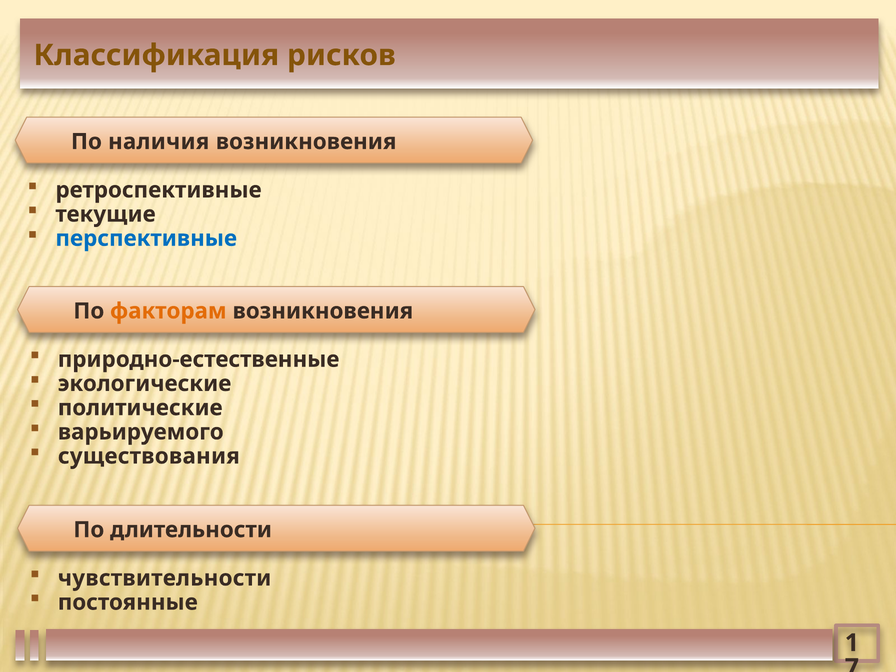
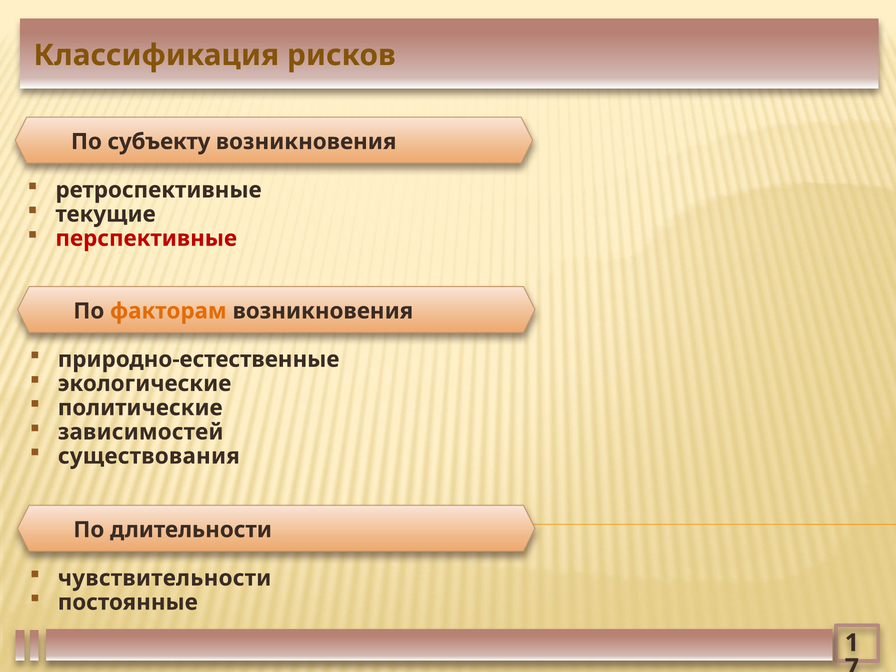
наличия: наличия -> субъекту (159, 142)
перспективные colour: blue -> red (146, 238)
варьируемого: варьируемого -> зависимостей (141, 432)
